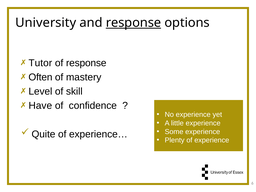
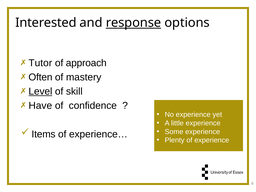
University: University -> Interested (46, 23)
of response: response -> approach (86, 63)
Level underline: none -> present (40, 91)
Quite: Quite -> Items (44, 134)
